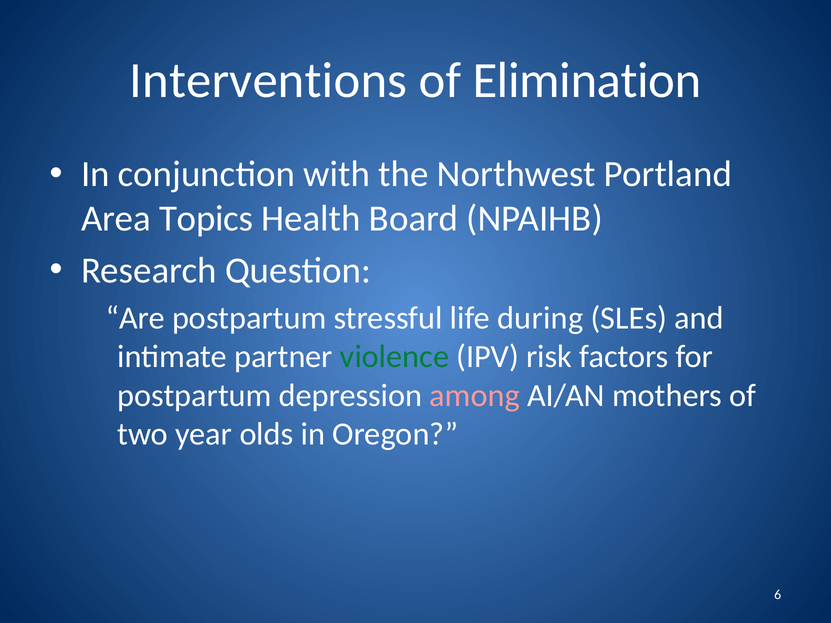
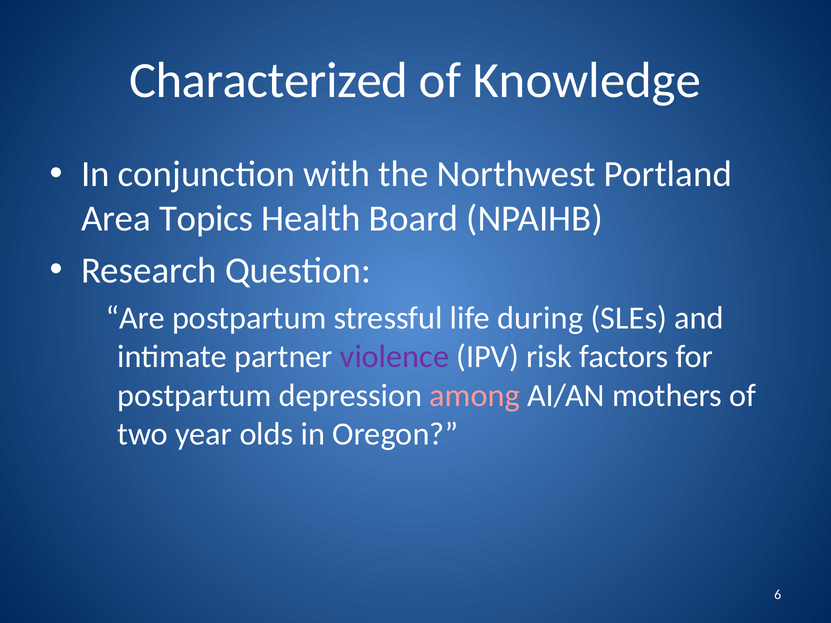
Interventions: Interventions -> Characterized (269, 80)
Elimination: Elimination -> Knowledge (587, 80)
violence colour: green -> purple (395, 357)
